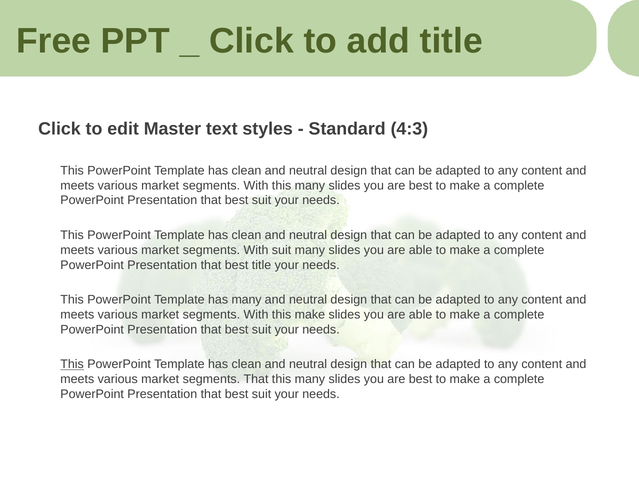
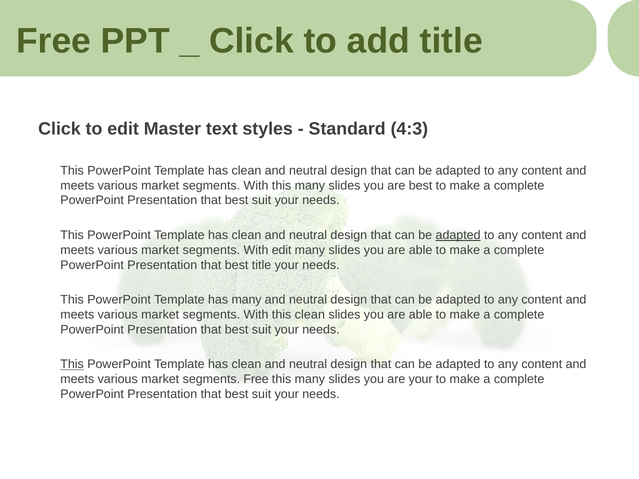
adapted underline: none -> present (458, 235)
With suit: suit -> edit (282, 250)
this make: make -> clean (310, 315)
segments That: That -> Free (256, 379)
best: best -> your (421, 379)
